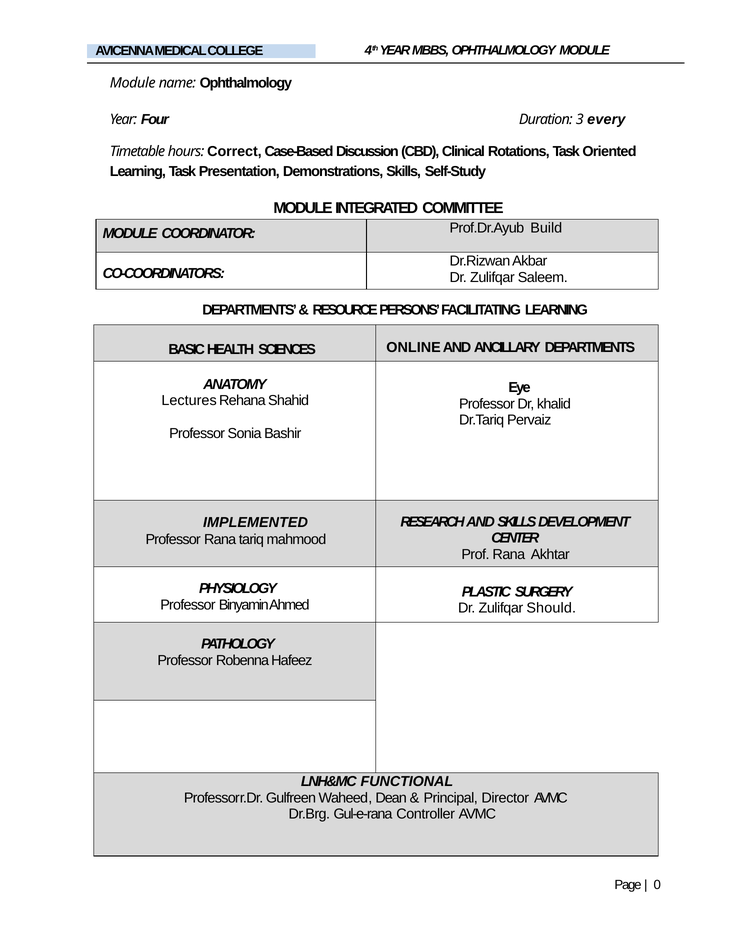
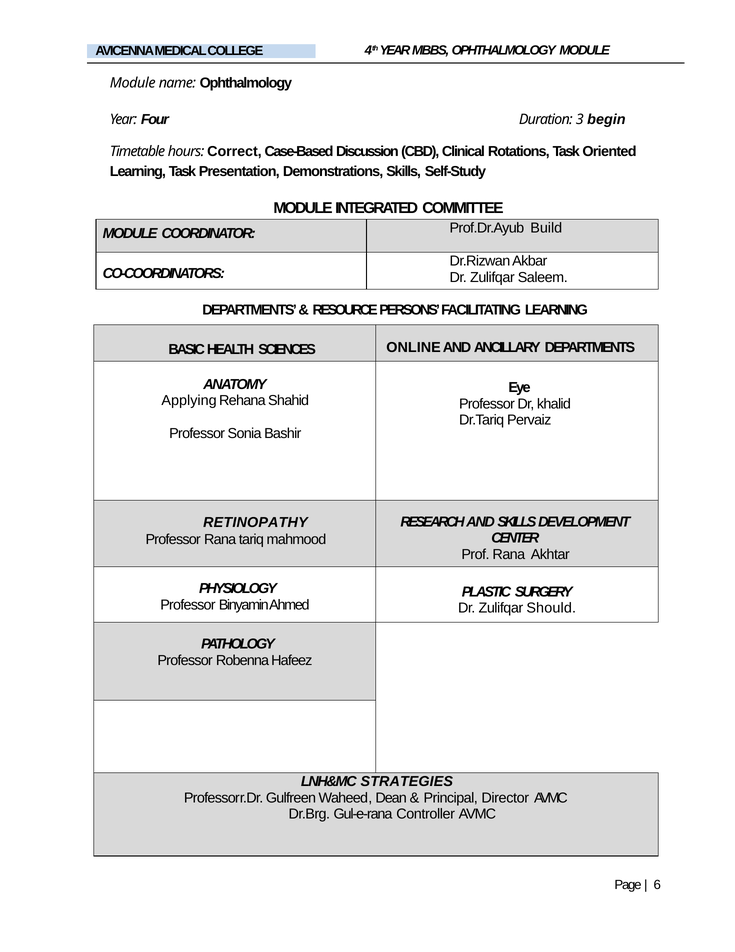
every: every -> begin (606, 119)
Lectures: Lectures -> Applying (189, 400)
IMPLEMENTED: IMPLEMENTED -> RETINOPATHY (255, 522)
FUNCTIONAL: FUNCTIONAL -> STRATEGIES (407, 781)
0: 0 -> 6 (657, 884)
